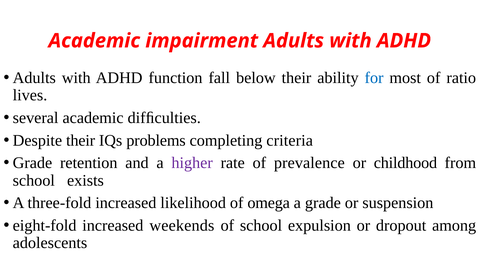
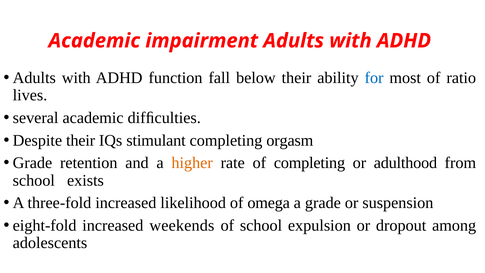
problems: problems -> stimulant (156, 140)
criteria: criteria -> orgasm (290, 140)
higher colour: purple -> orange (192, 163)
of prevalence: prevalence -> completing (309, 163)
childhood: childhood -> adulthood (405, 163)
